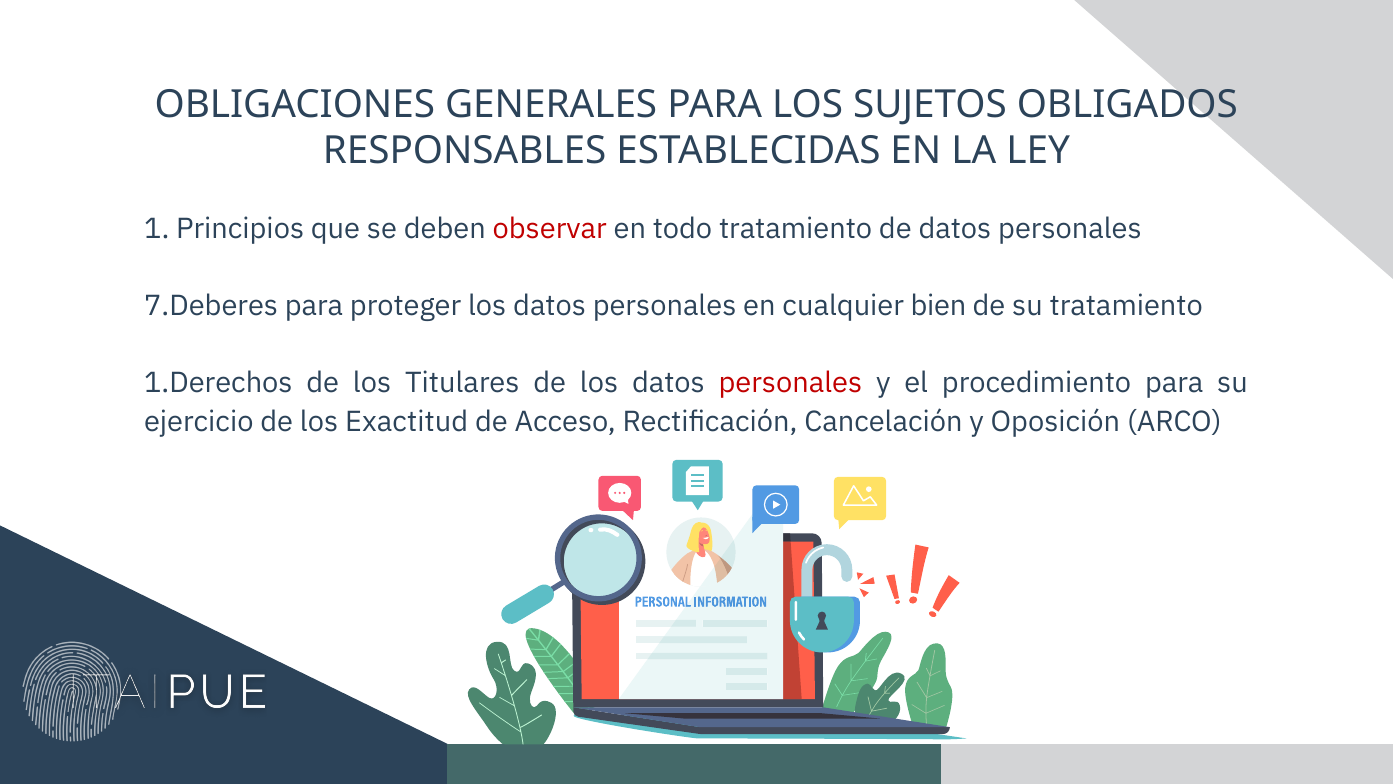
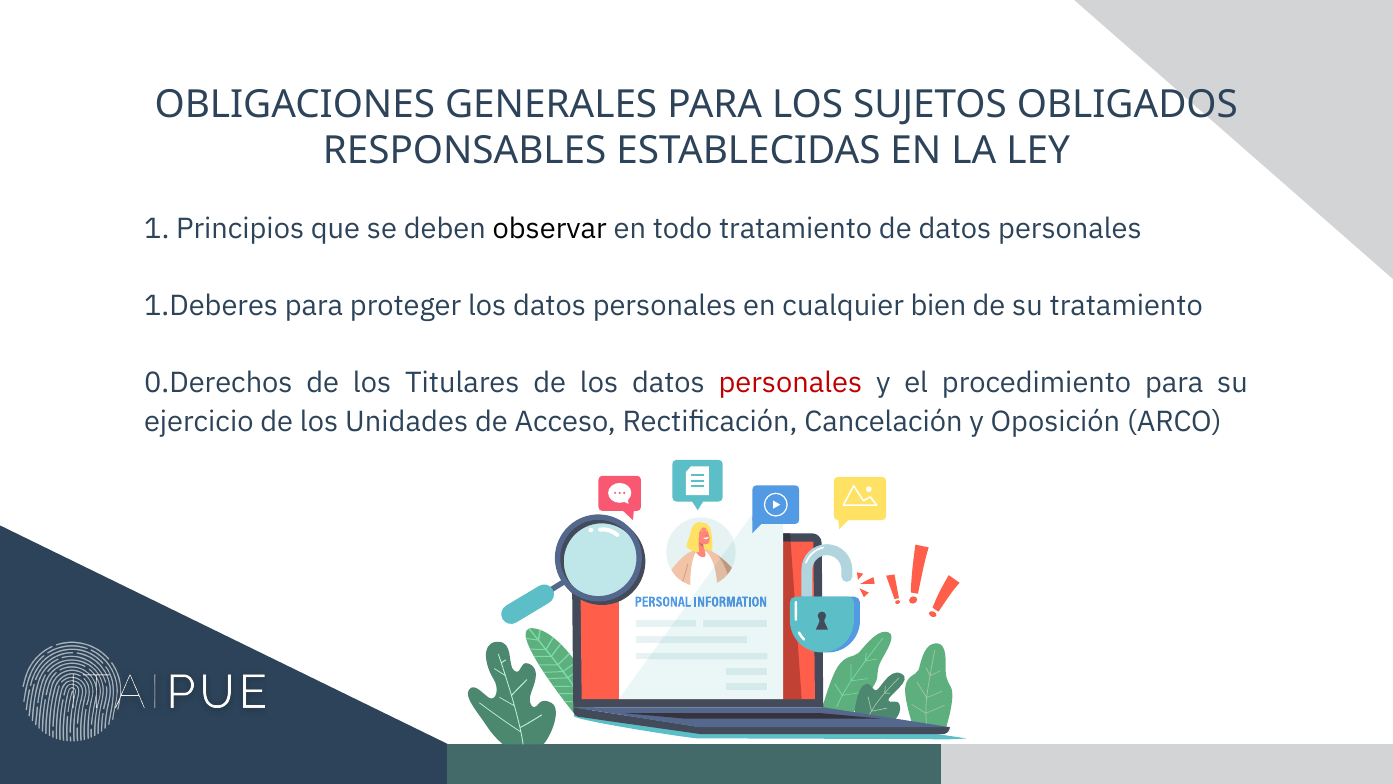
observar colour: red -> black (550, 228)
7.Deberes: 7.Deberes -> 1.Deberes (211, 306)
1.Derechos: 1.Derechos -> 0.Derechos (218, 383)
Exactitud: Exactitud -> Unidades (407, 421)
